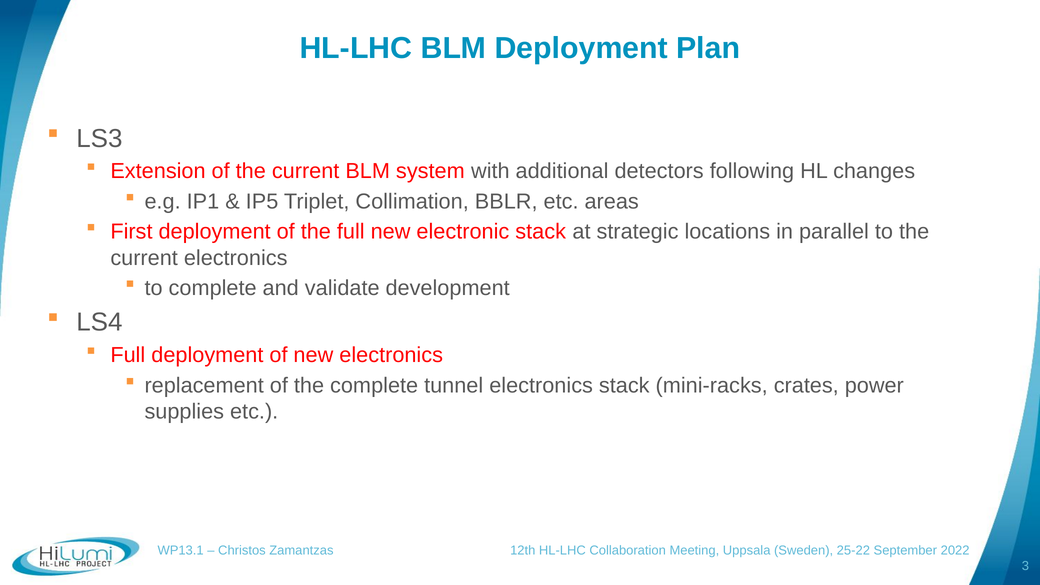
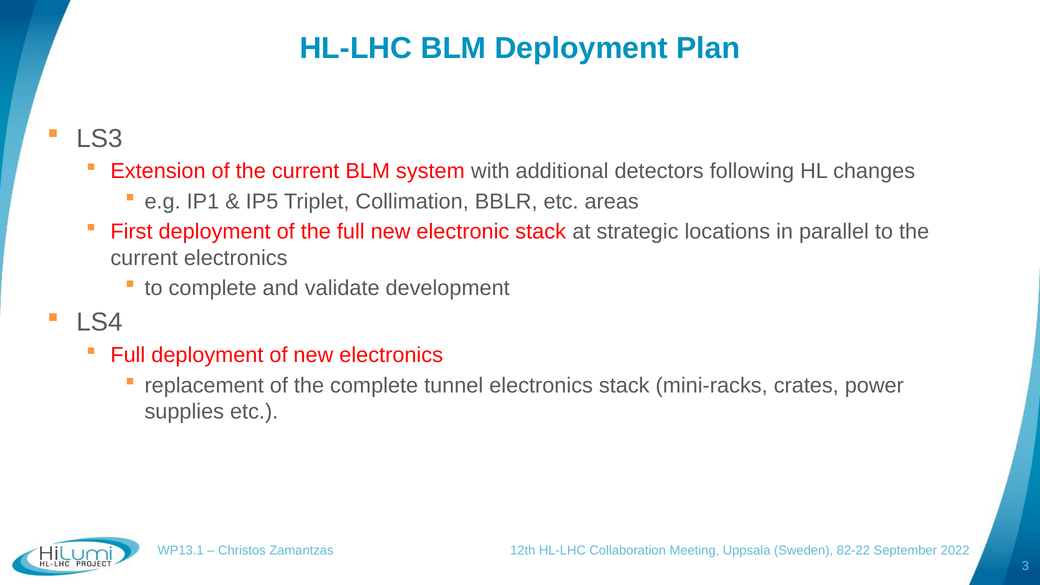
25-22: 25-22 -> 82-22 (853, 551)
